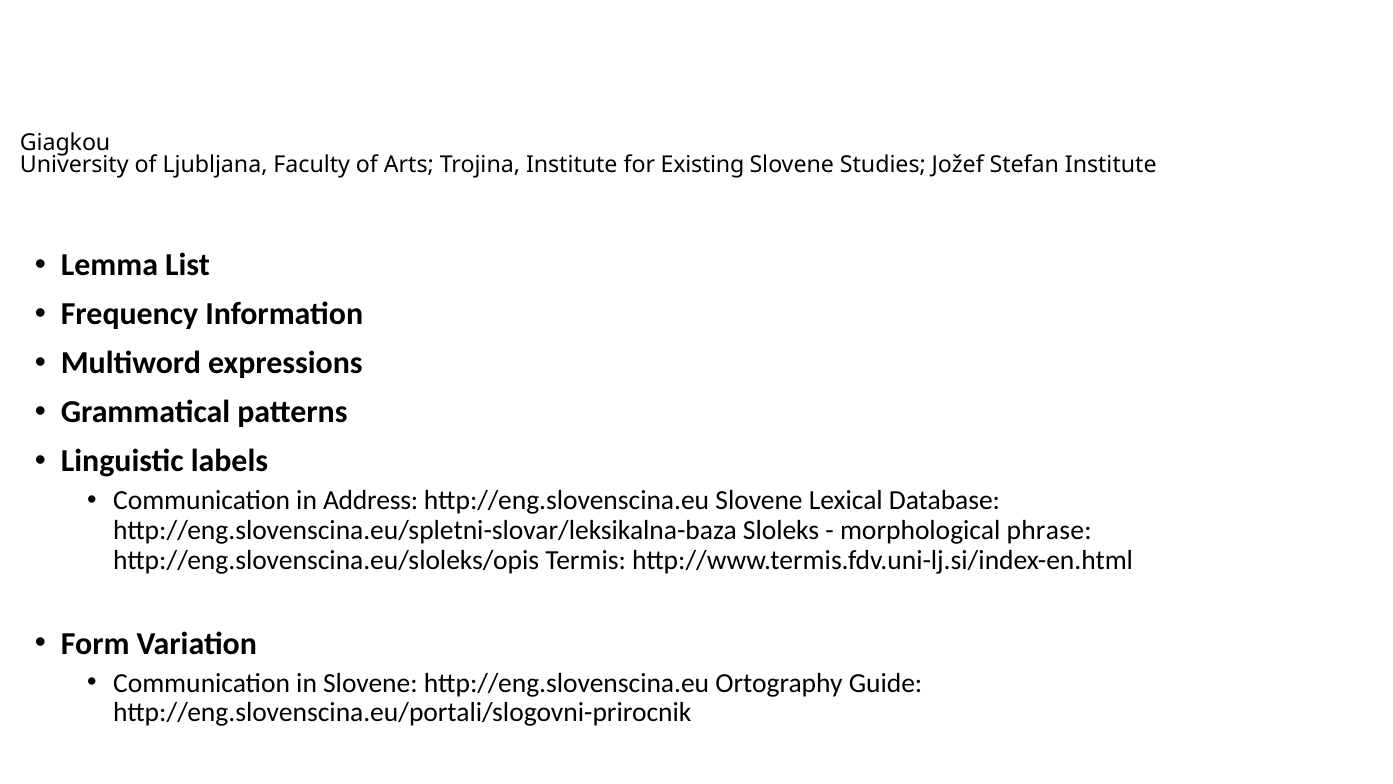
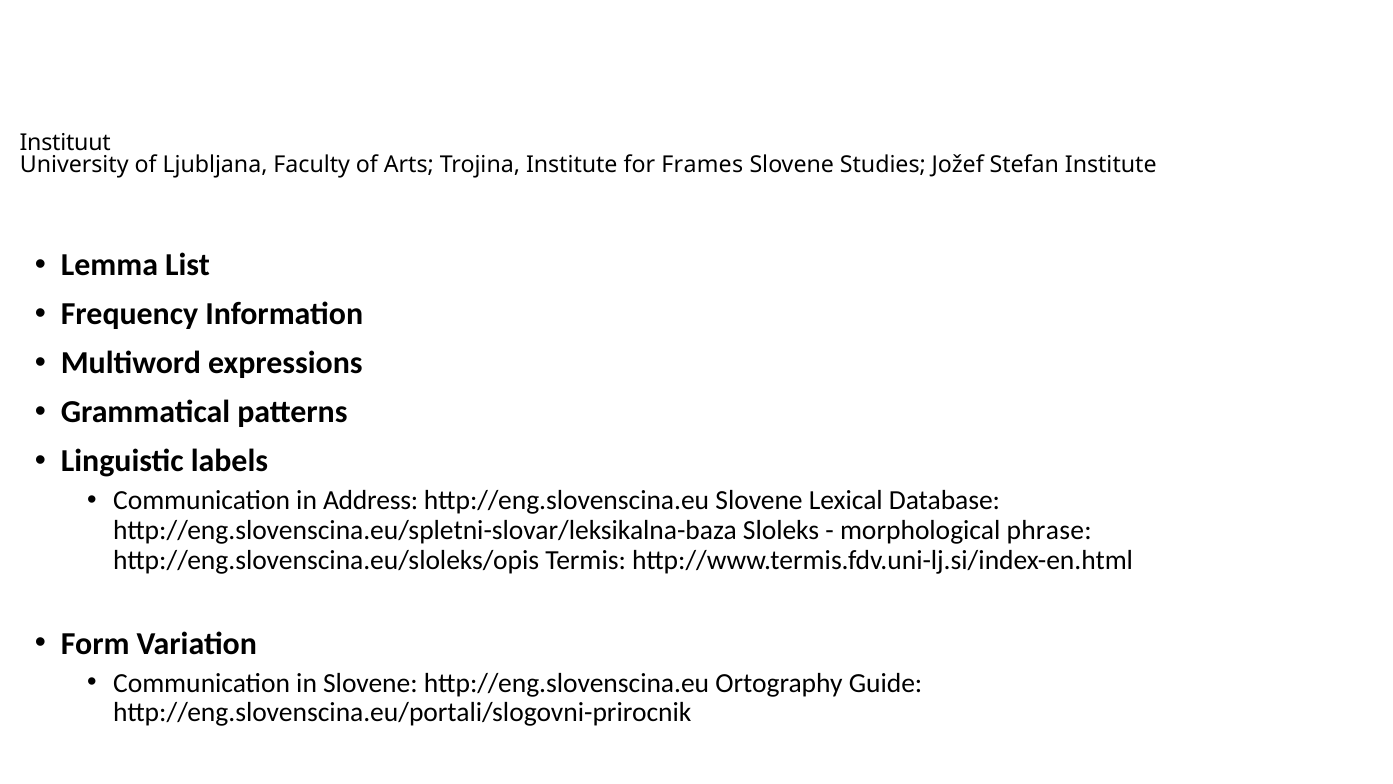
Giagkou: Giagkou -> Instituut (65, 143)
Existing: Existing -> Frames (702, 165)
